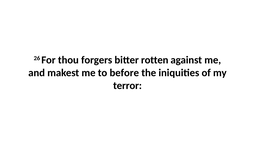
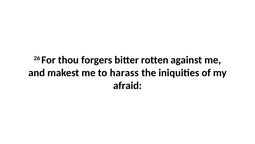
before: before -> harass (124, 72)
terror: terror -> afraid (127, 85)
